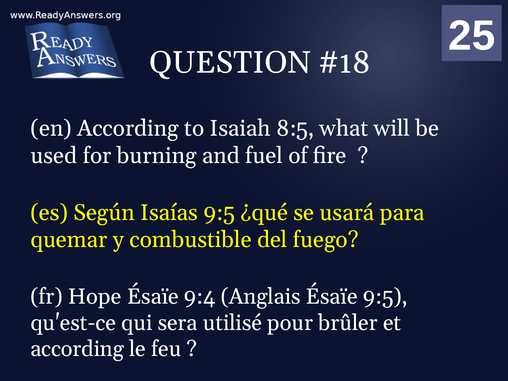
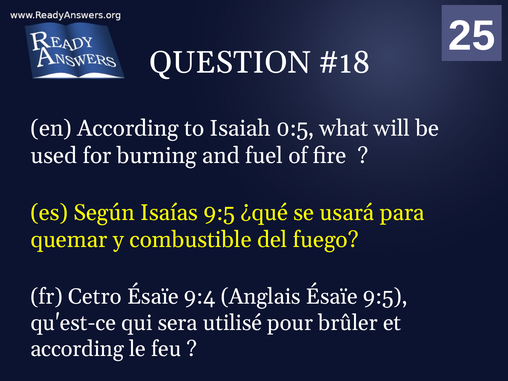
8:5: 8:5 -> 0:5 (295, 128)
Hope: Hope -> Cetro (95, 297)
